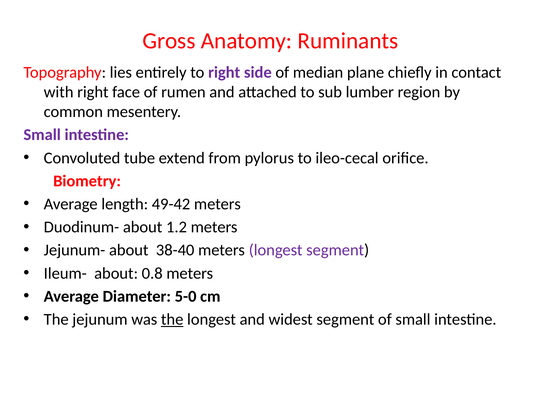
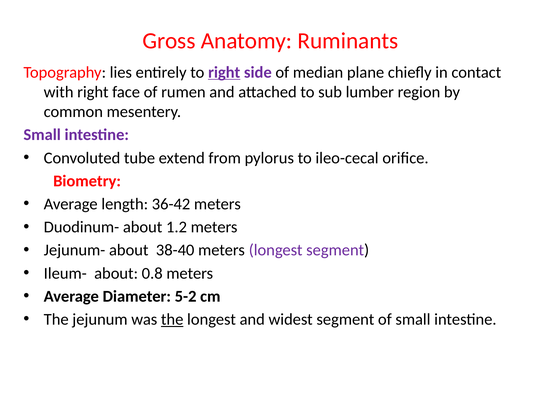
right underline: none -> present (224, 72)
49-42: 49-42 -> 36-42 (171, 204)
5-0: 5-0 -> 5-2 (186, 297)
